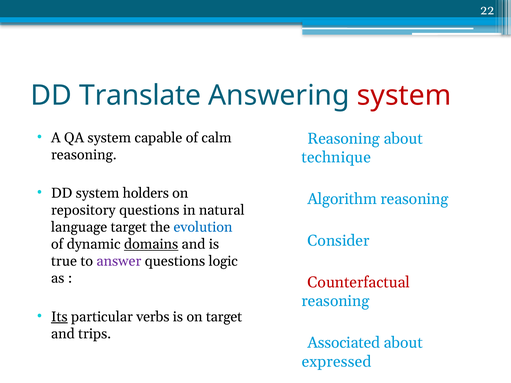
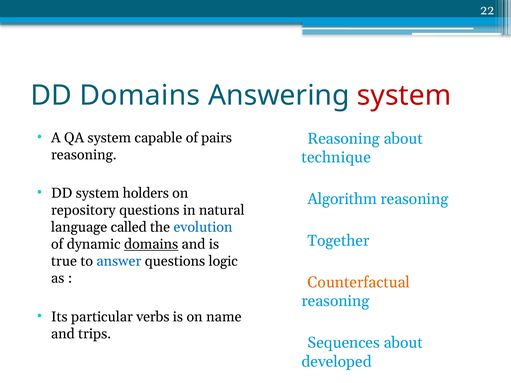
DD Translate: Translate -> Domains (140, 96)
calm: calm -> pairs (217, 138)
language target: target -> called (129, 227)
Consider: Consider -> Together (339, 241)
answer colour: purple -> blue (119, 261)
Counterfactual colour: red -> orange (359, 283)
Its underline: present -> none (59, 317)
on target: target -> name (224, 317)
Associated: Associated -> Sequences (344, 343)
expressed: expressed -> developed (337, 362)
